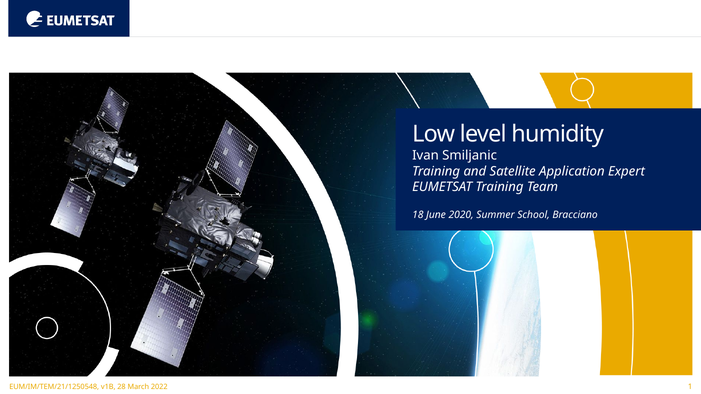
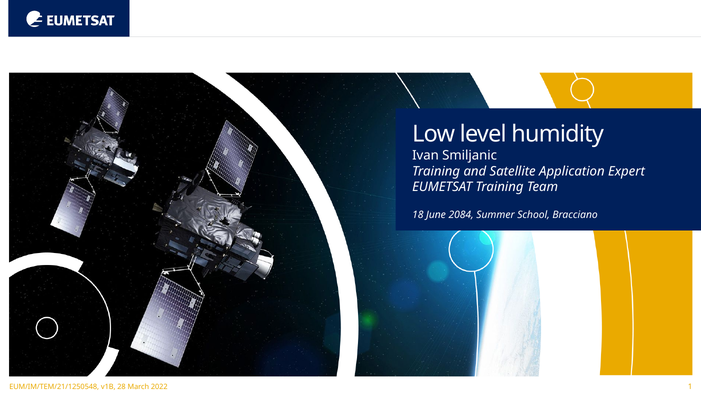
2020: 2020 -> 2084 (461, 215)
